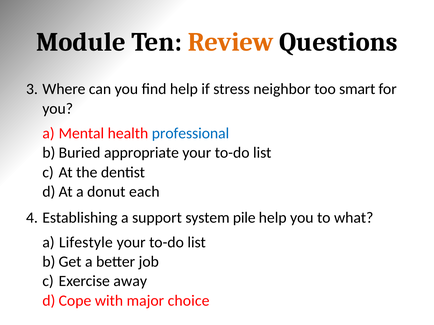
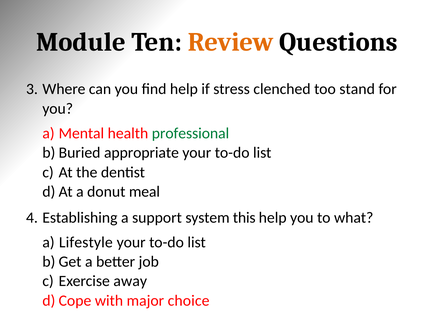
neighbor: neighbor -> clenched (282, 89)
smart: smart -> stand (357, 89)
professional colour: blue -> green (190, 134)
each: each -> meal (144, 192)
pile: pile -> this (244, 218)
